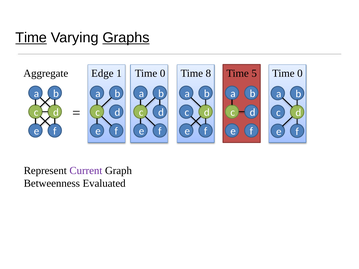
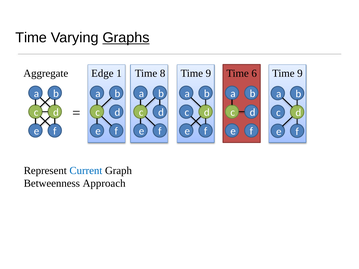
Time underline: present -> none (31, 38)
1 Time 0: 0 -> 8 (163, 73)
8: 8 -> 9 (208, 73)
5: 5 -> 6 (254, 73)
0: 0 -> 9 (300, 73)
Current colour: purple -> blue (86, 171)
Evaluated: Evaluated -> Approach (104, 184)
